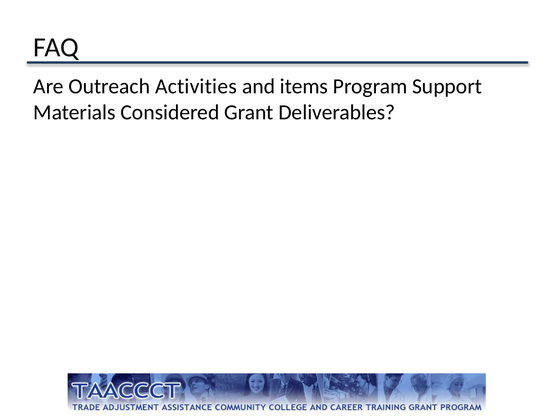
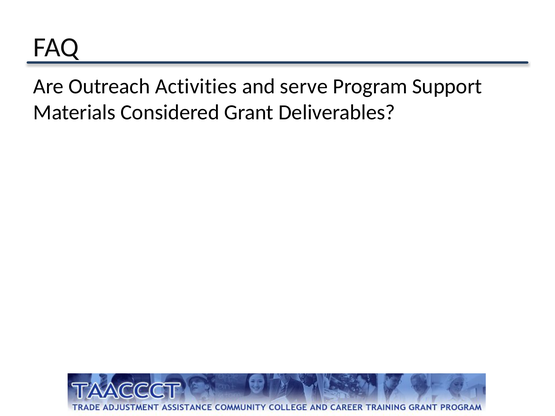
items: items -> serve (304, 87)
